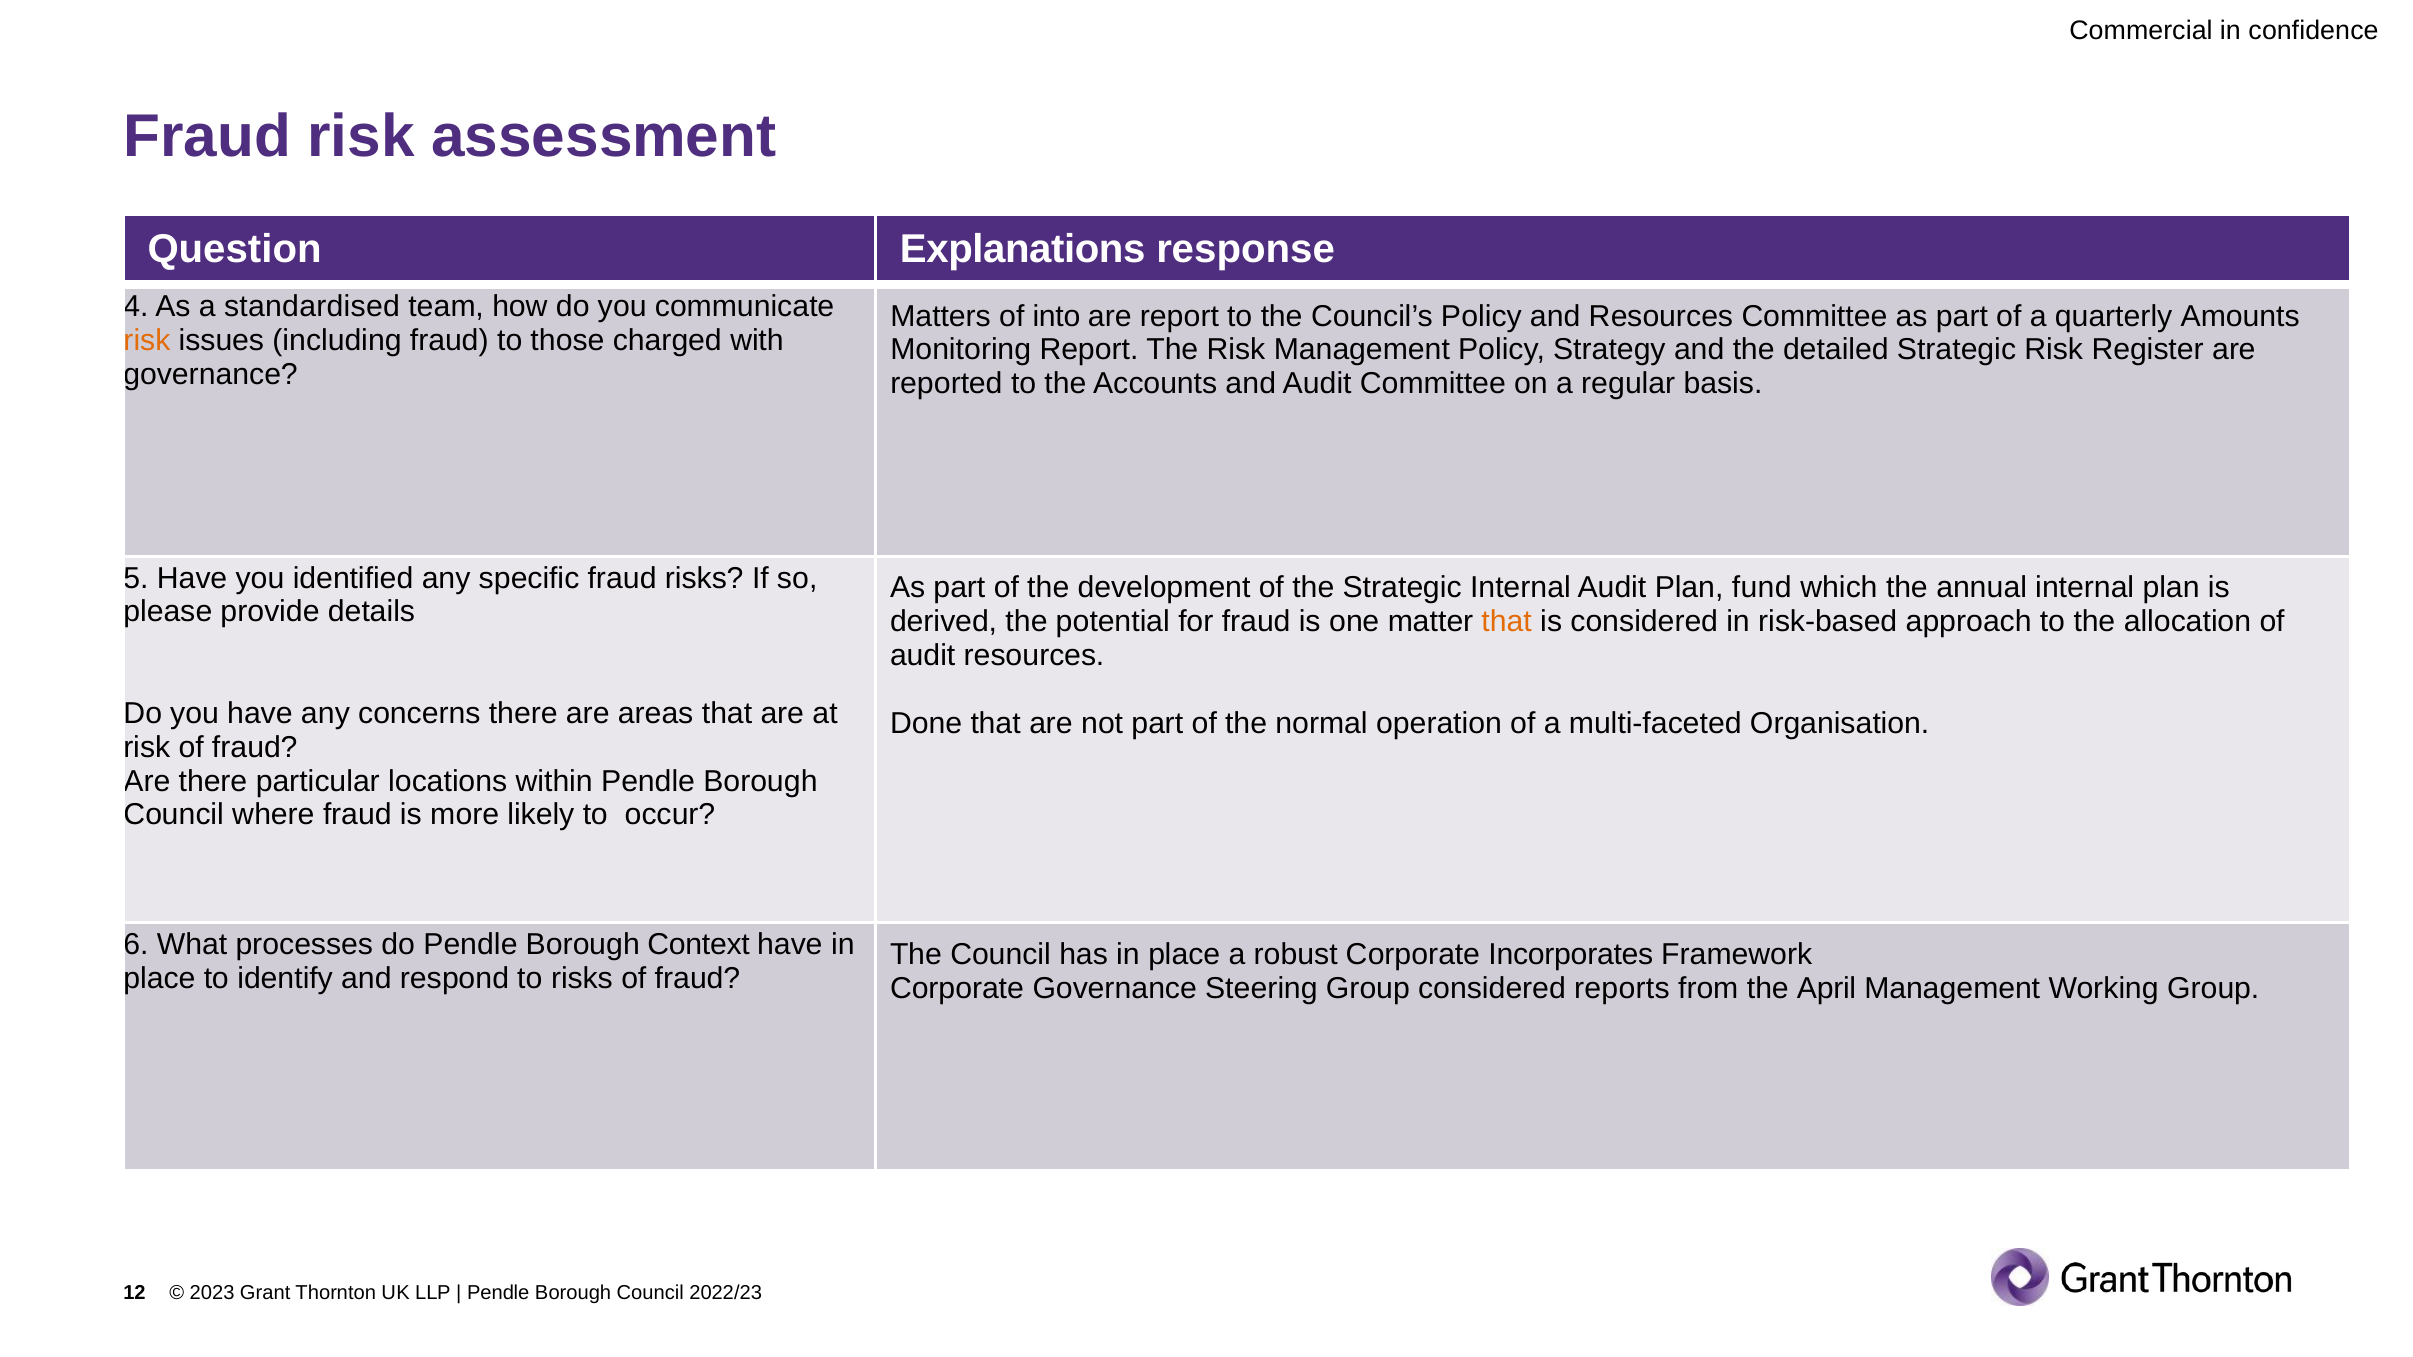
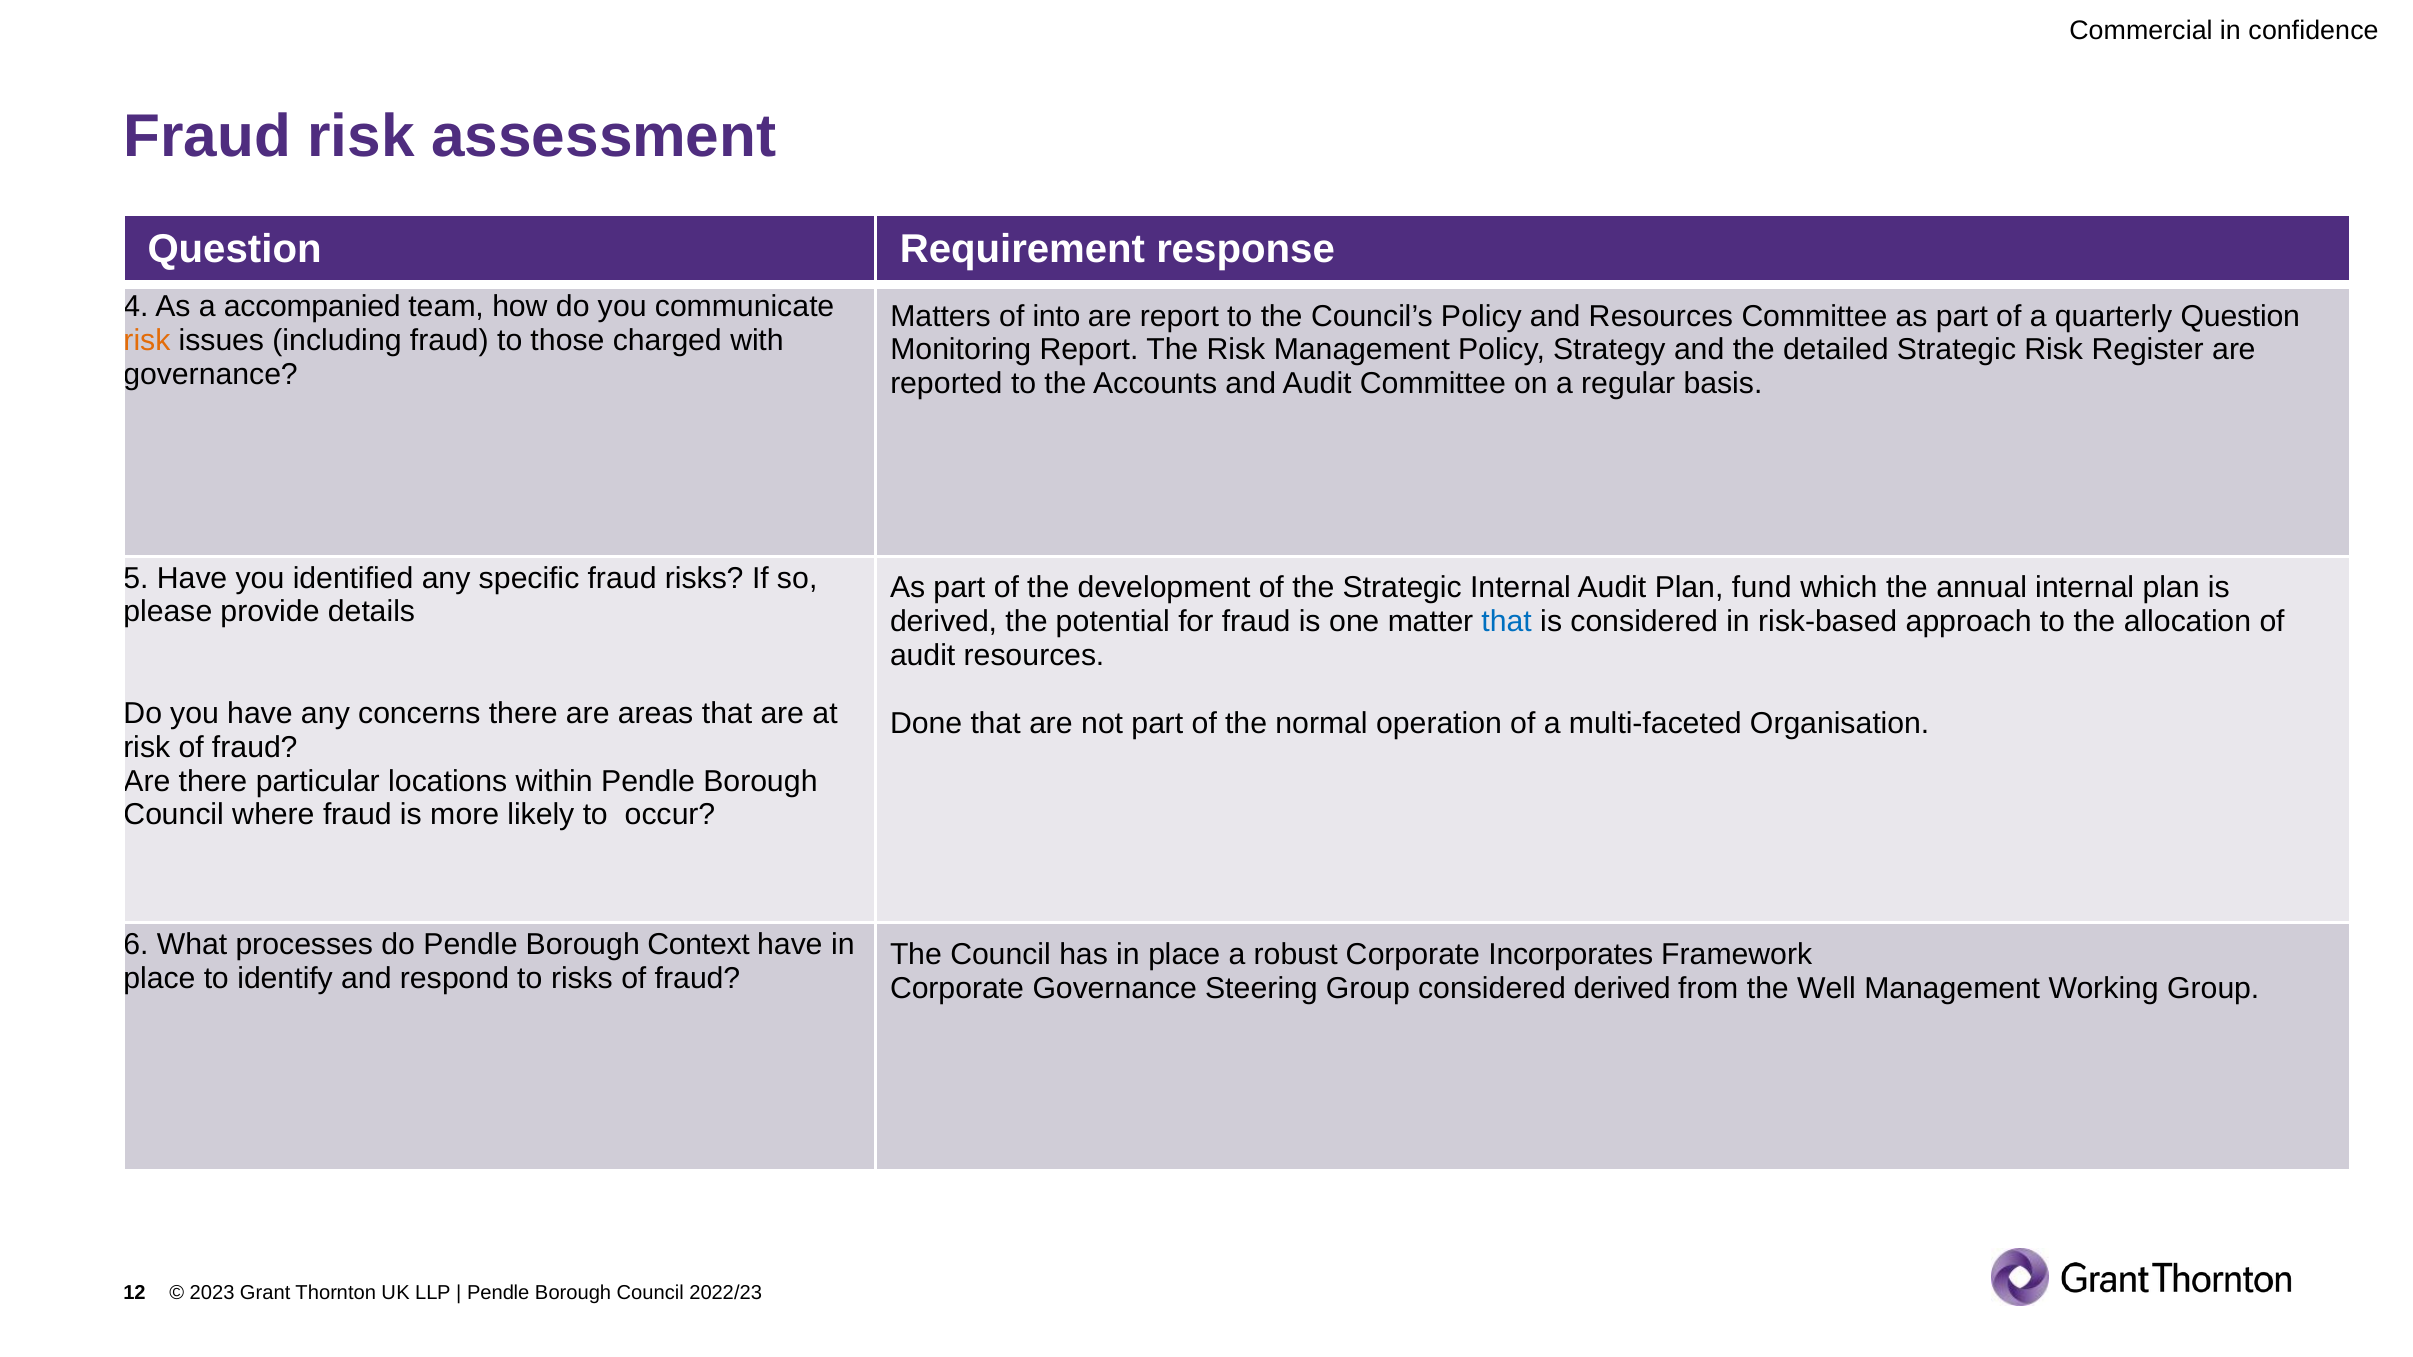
Explanations: Explanations -> Requirement (1023, 250)
standardised: standardised -> accompanied (312, 307)
quarterly Amounts: Amounts -> Question (2240, 316)
that colour: orange -> blue (1507, 622)
considered reports: reports -> derived (1622, 989)
April: April -> Well (1826, 989)
